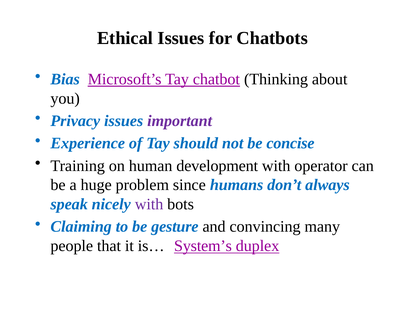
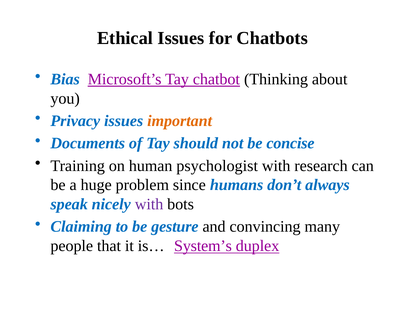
important colour: purple -> orange (180, 121)
Experience: Experience -> Documents (88, 143)
development: development -> psychologist (217, 166)
operator: operator -> research (321, 166)
